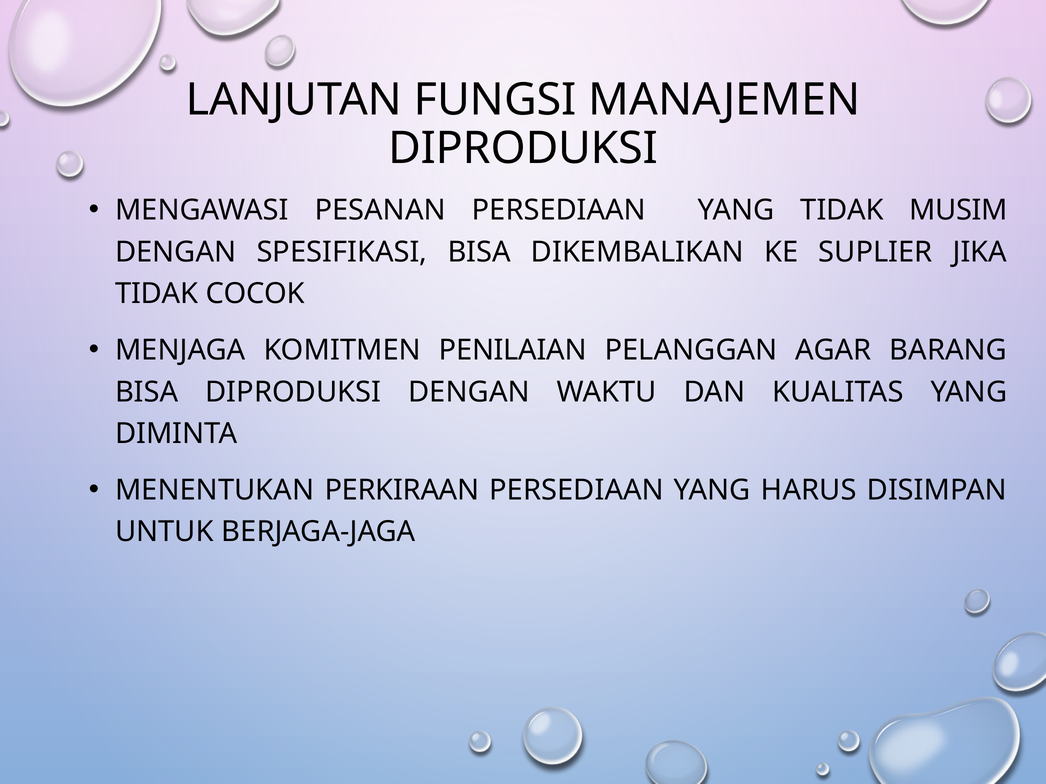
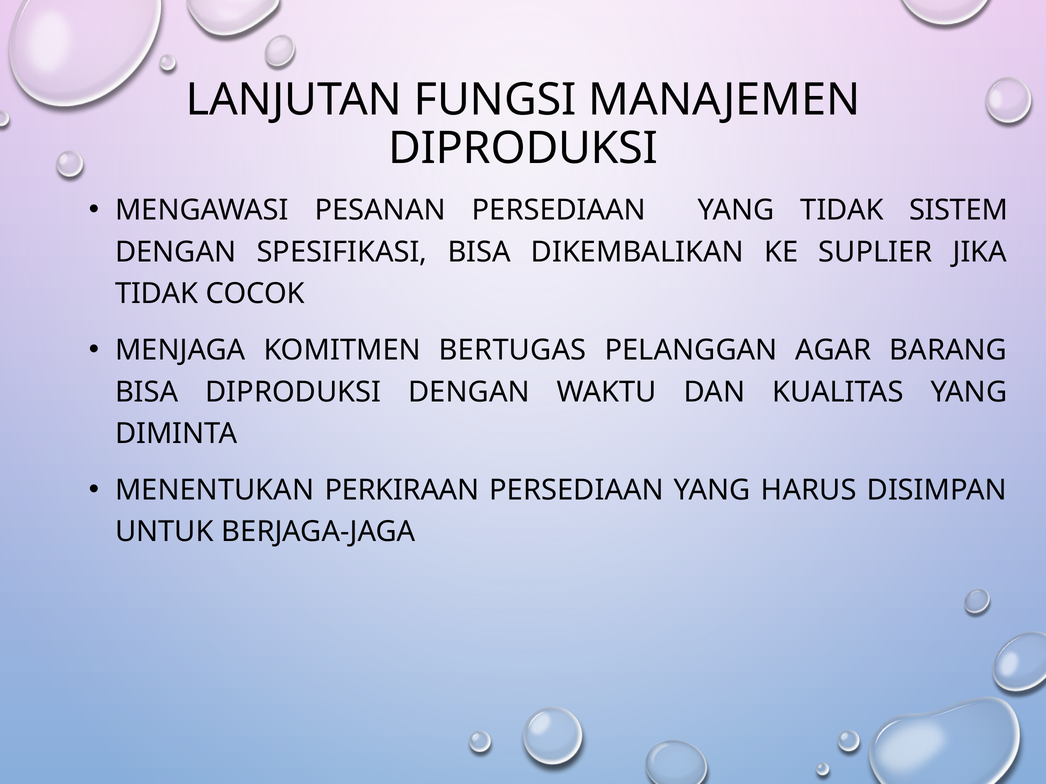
MUSIM: MUSIM -> SISTEM (959, 210)
PENILAIAN: PENILAIAN -> BERTUGAS (513, 350)
